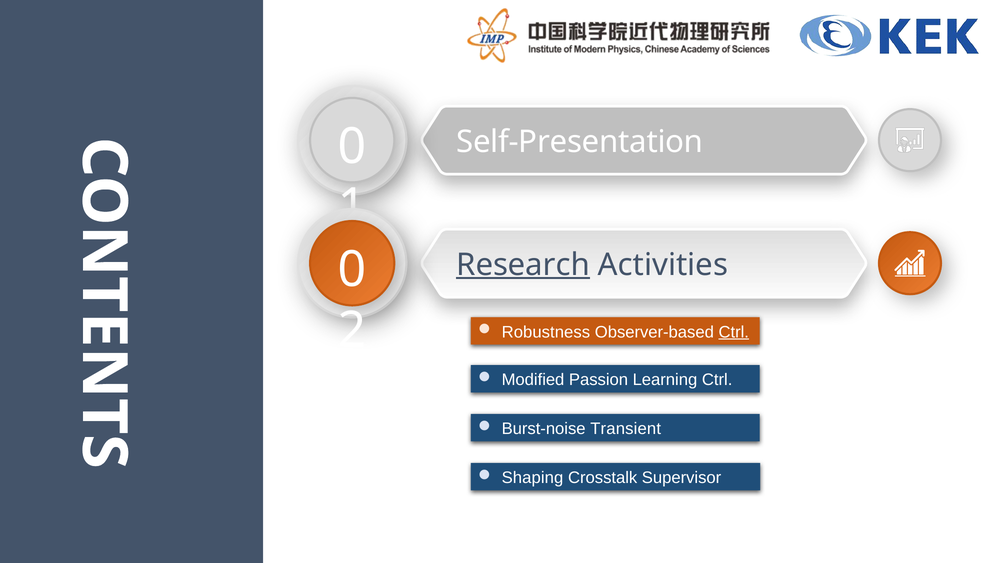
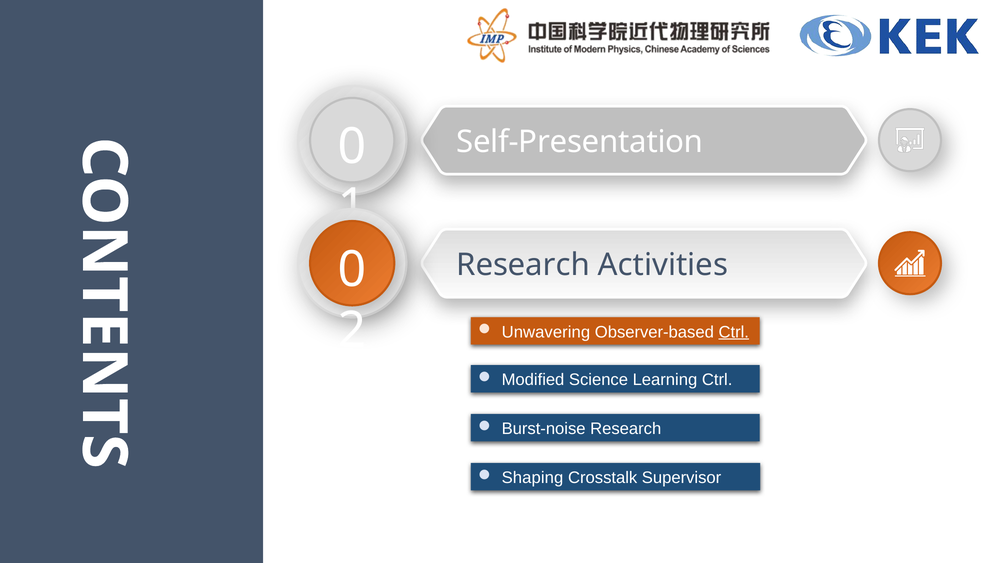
Research underline: present -> none (523, 265)
Robustness: Robustness -> Unwavering (546, 332)
Passion: Passion -> Science (599, 380)
Burst-noise Transient: Transient -> Research (626, 428)
